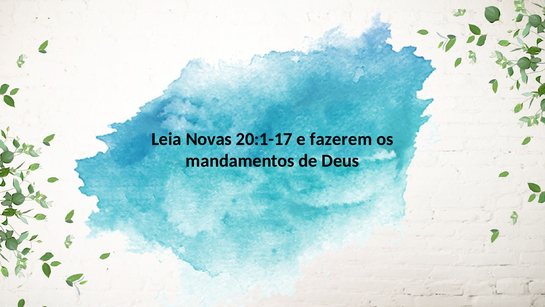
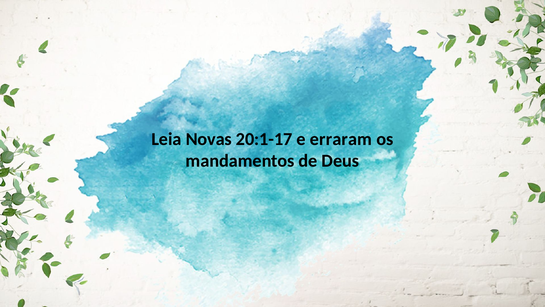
fazerem: fazerem -> erraram (341, 139)
